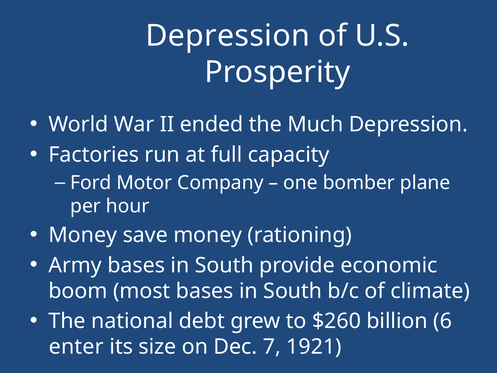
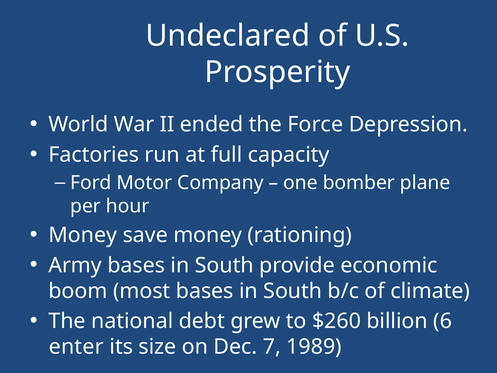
Depression: Depression -> Undeclared (228, 36)
Much: Much -> Force (315, 125)
1921: 1921 -> 1989 (314, 347)
